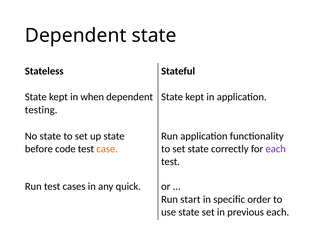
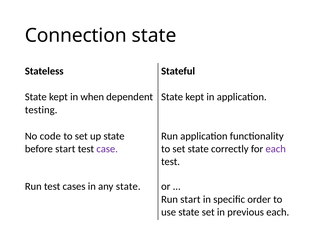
Dependent: Dependent -> Connection (76, 35)
No state: state -> code (50, 136)
before code: code -> start (65, 149)
case colour: orange -> purple (107, 149)
any quick: quick -> state (128, 186)
